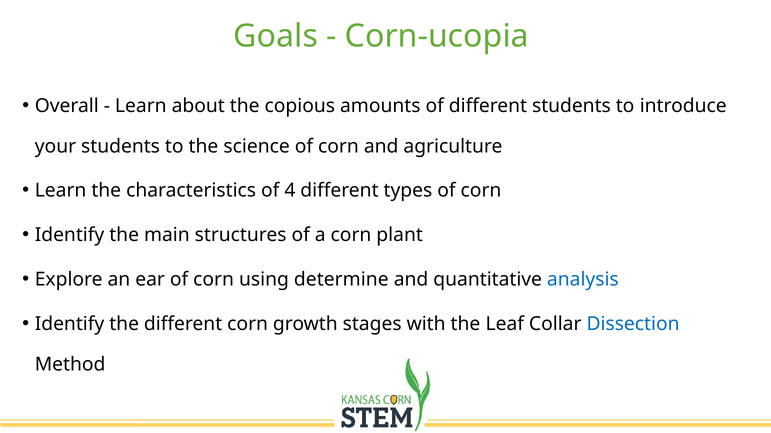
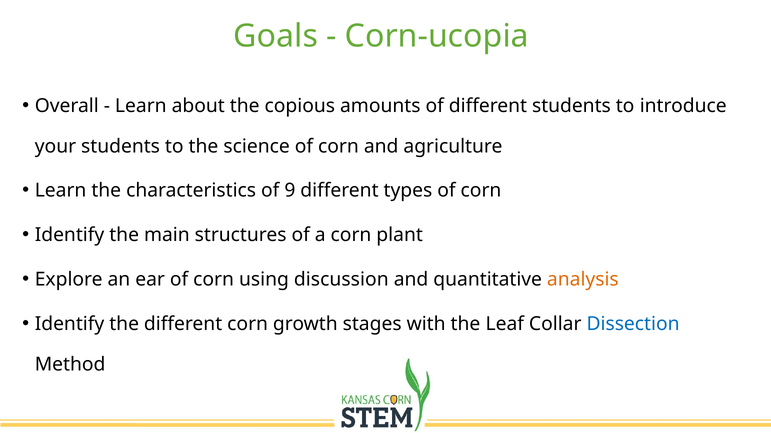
4: 4 -> 9 (290, 191)
determine: determine -> discussion (341, 280)
analysis colour: blue -> orange (583, 280)
